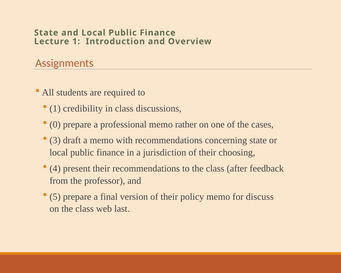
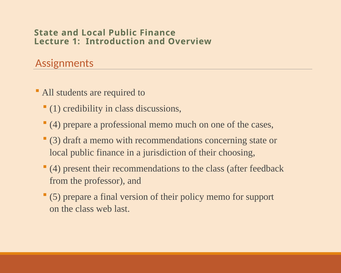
0: 0 -> 4 (55, 124)
rather: rather -> much (186, 124)
discuss: discuss -> support (260, 196)
